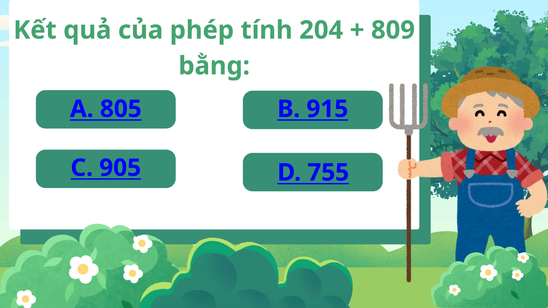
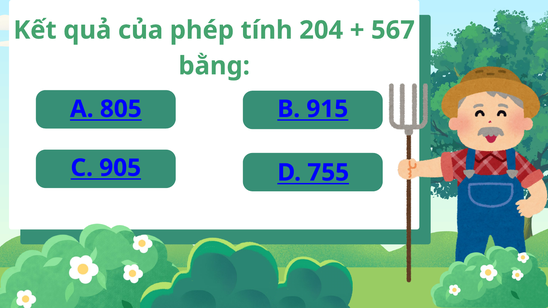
809: 809 -> 567 (393, 30)
